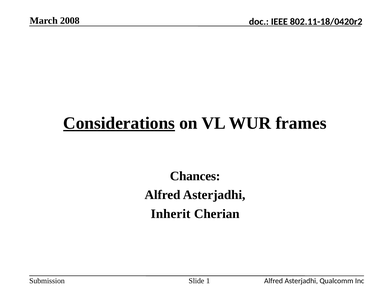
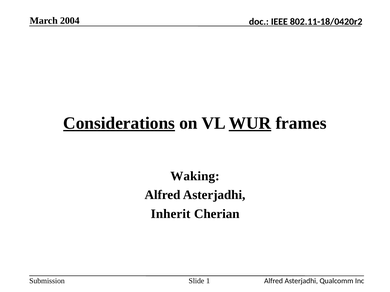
2008: 2008 -> 2004 (70, 21)
WUR underline: none -> present (250, 123)
Chances: Chances -> Waking (195, 176)
